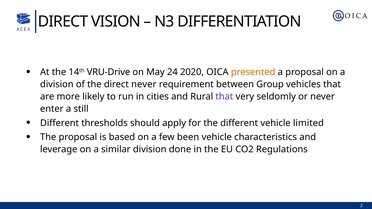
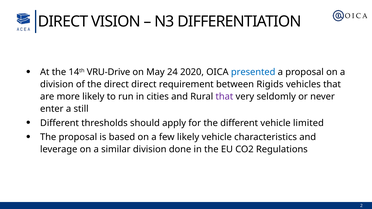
presented colour: orange -> blue (253, 72)
direct never: never -> direct (144, 84)
Group: Group -> Rigids (270, 84)
few been: been -> likely (188, 137)
